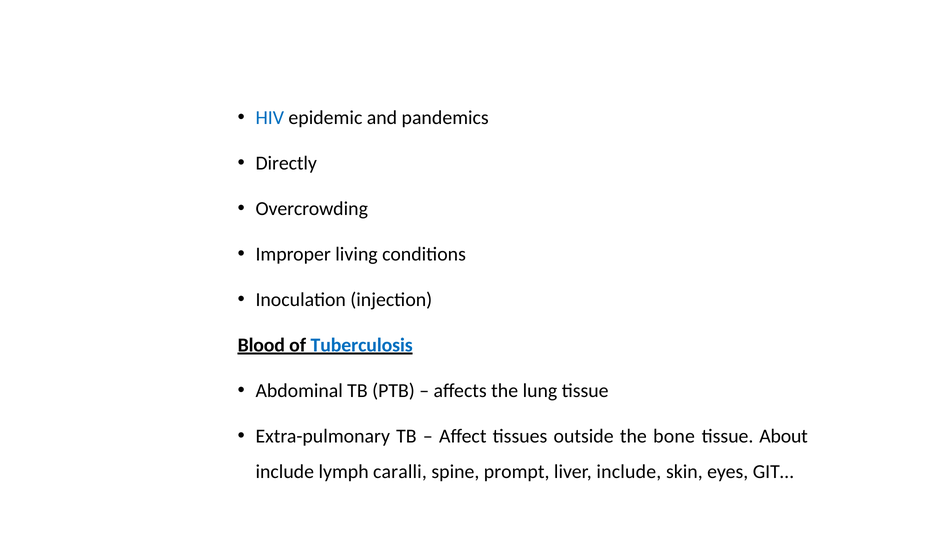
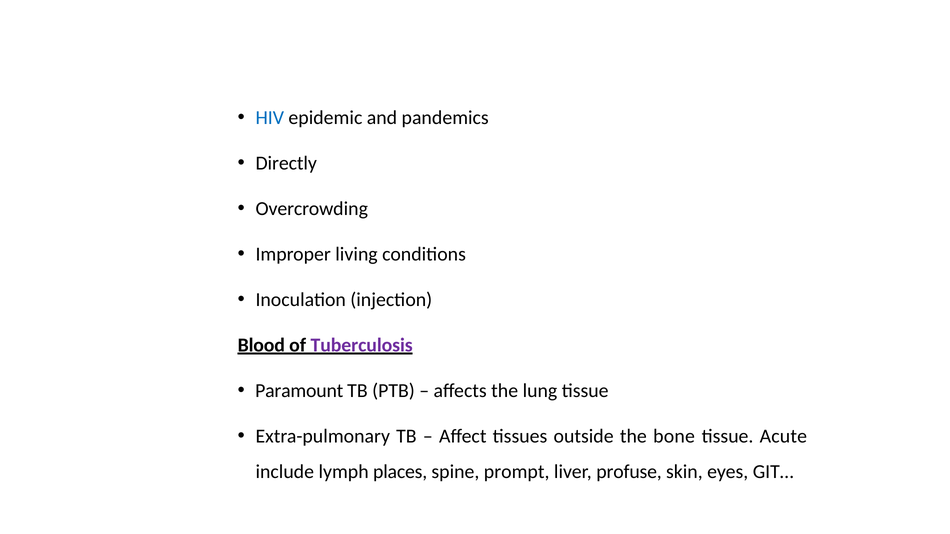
Tuberculosis colour: blue -> purple (362, 345)
Abdominal: Abdominal -> Paramount (299, 391)
About: About -> Acute (783, 436)
caralli: caralli -> places (400, 472)
liver include: include -> profuse (629, 472)
